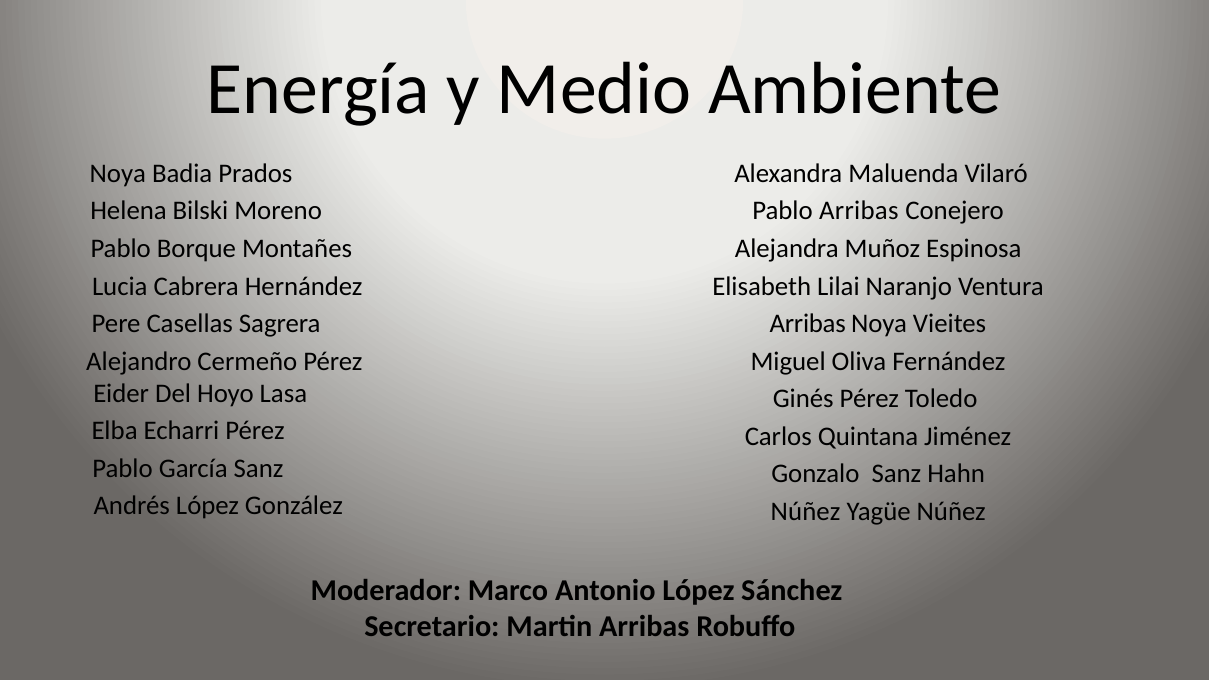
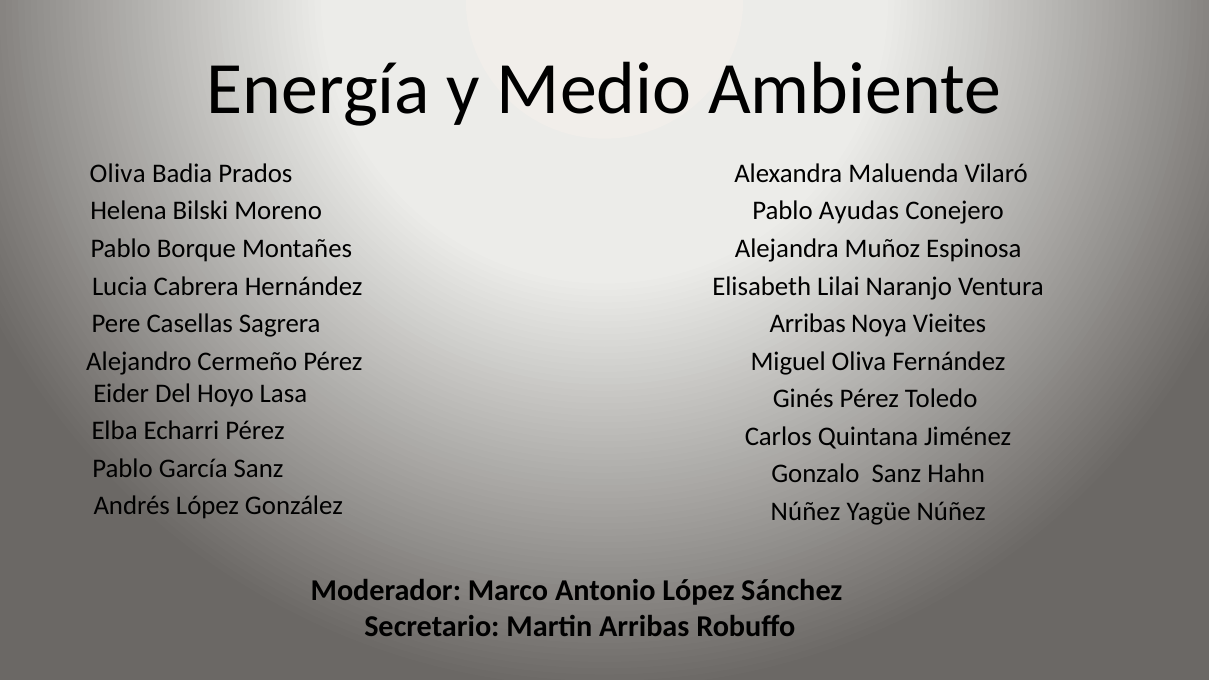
Noya: Noya -> Oliva (118, 174)
Pablo Arribas: Arribas -> Ayudas (859, 211)
